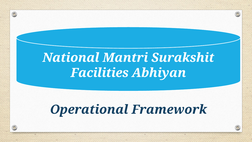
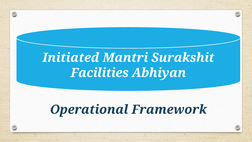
National: National -> Initiated (71, 58)
